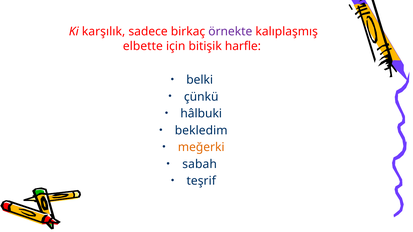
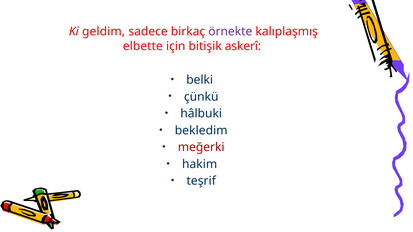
karşılık: karşılık -> geldim (104, 32)
harfle: harfle -> askerî (243, 46)
meğerki colour: orange -> red (201, 147)
sabah: sabah -> hakim (200, 164)
